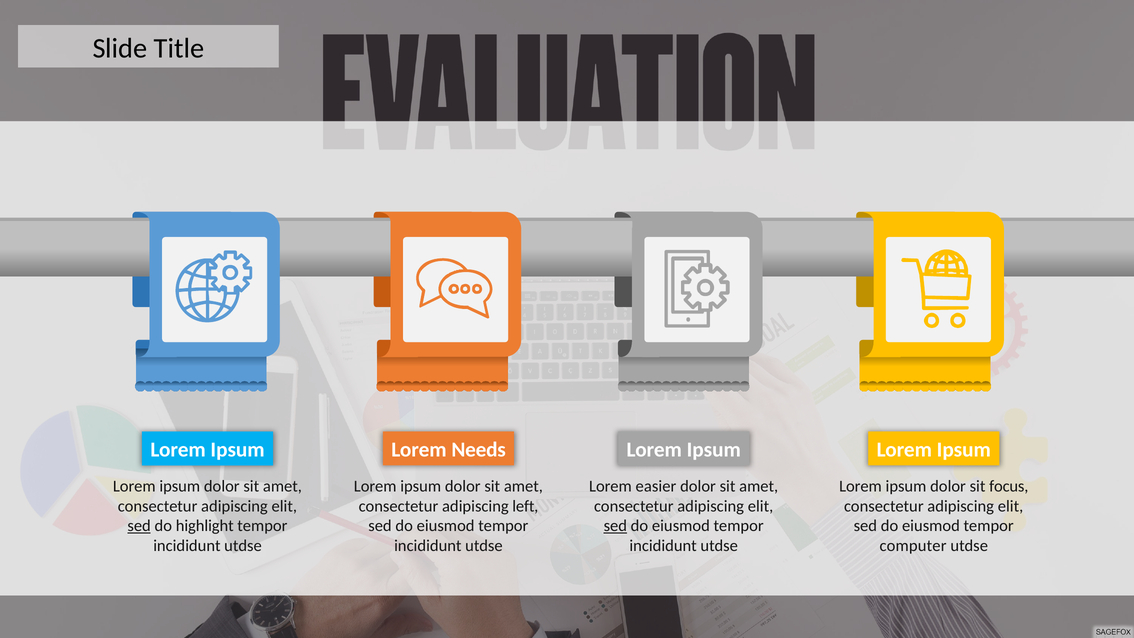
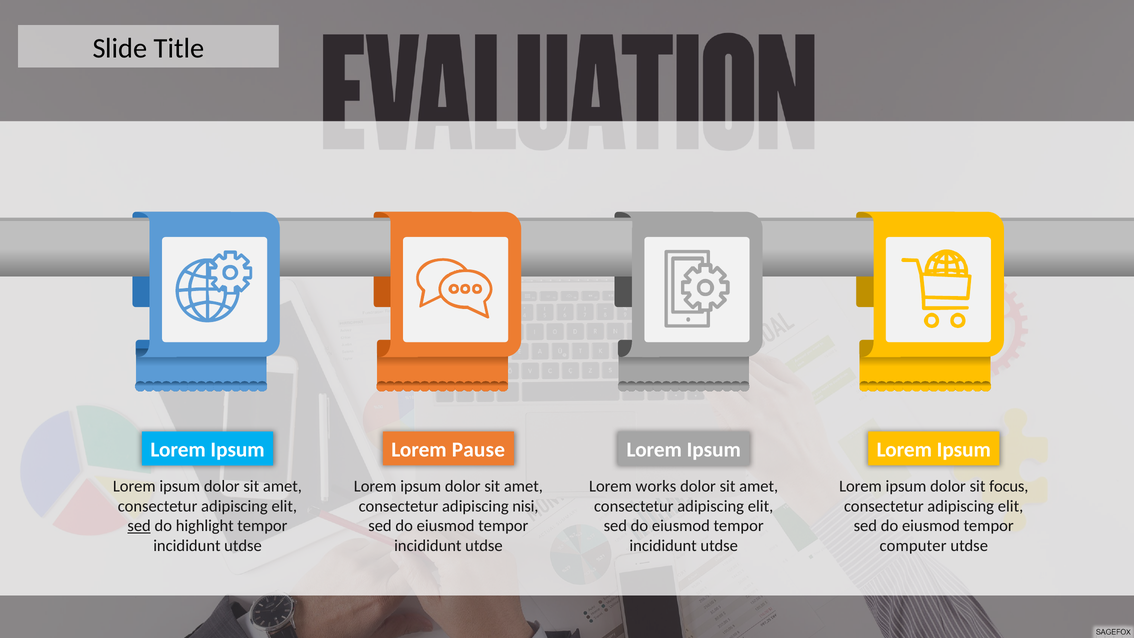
Needs: Needs -> Pause (478, 450)
easier: easier -> works (656, 486)
left: left -> nisi (525, 506)
sed underline: present -> none (615, 526)
